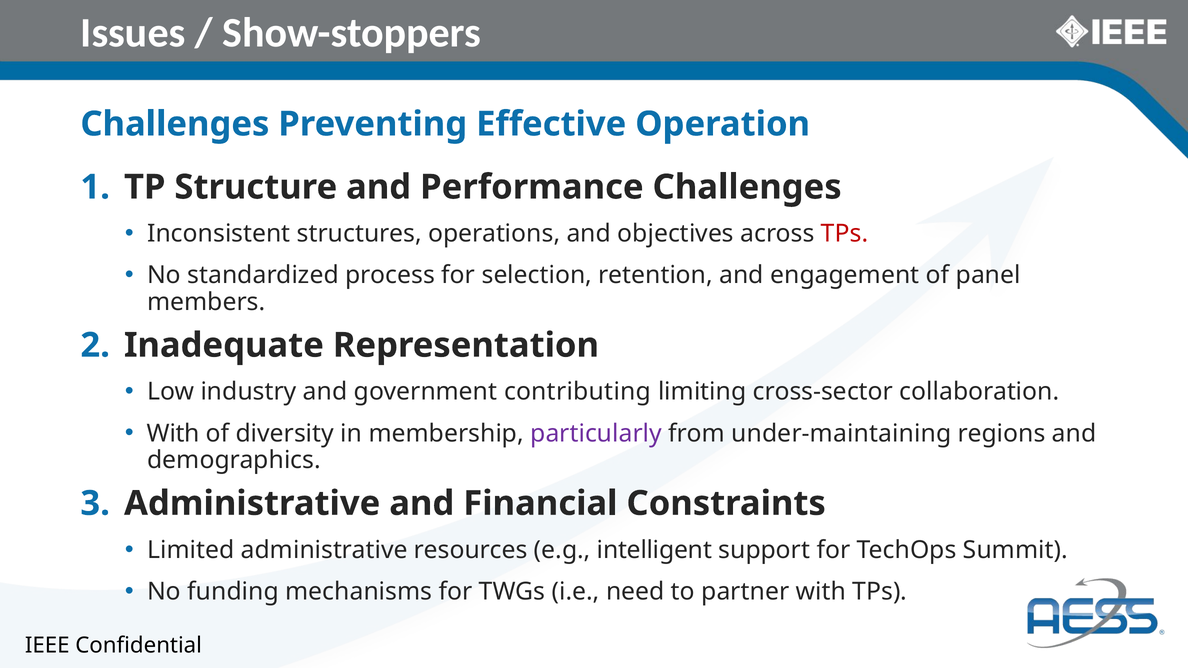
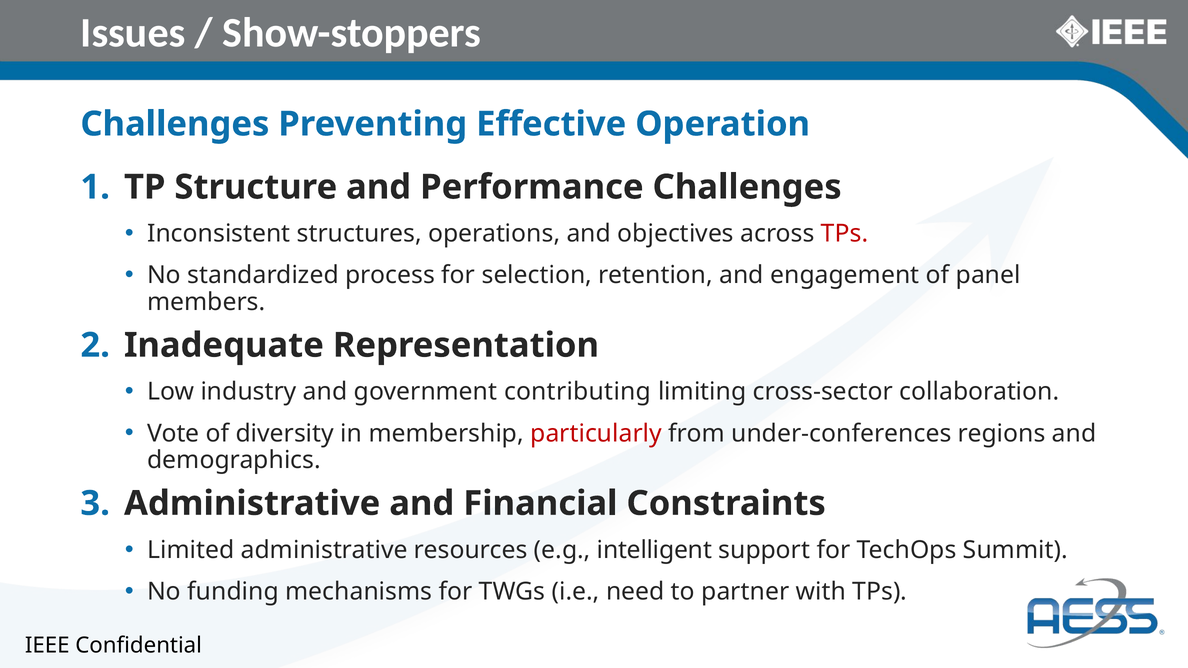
With: With -> Vote (173, 433)
particularly colour: purple -> red (596, 433)
under-maintaining: under-maintaining -> under-conferences (841, 433)
